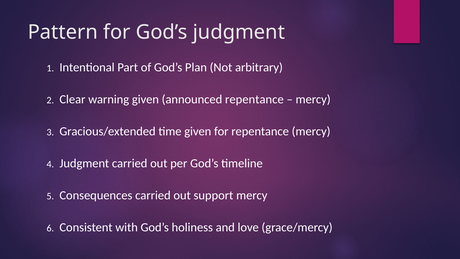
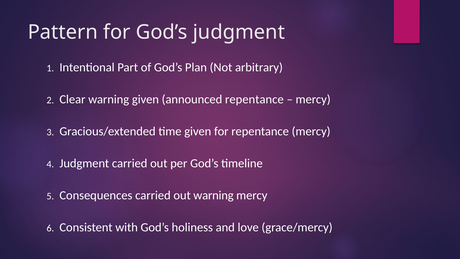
out support: support -> warning (214, 195)
